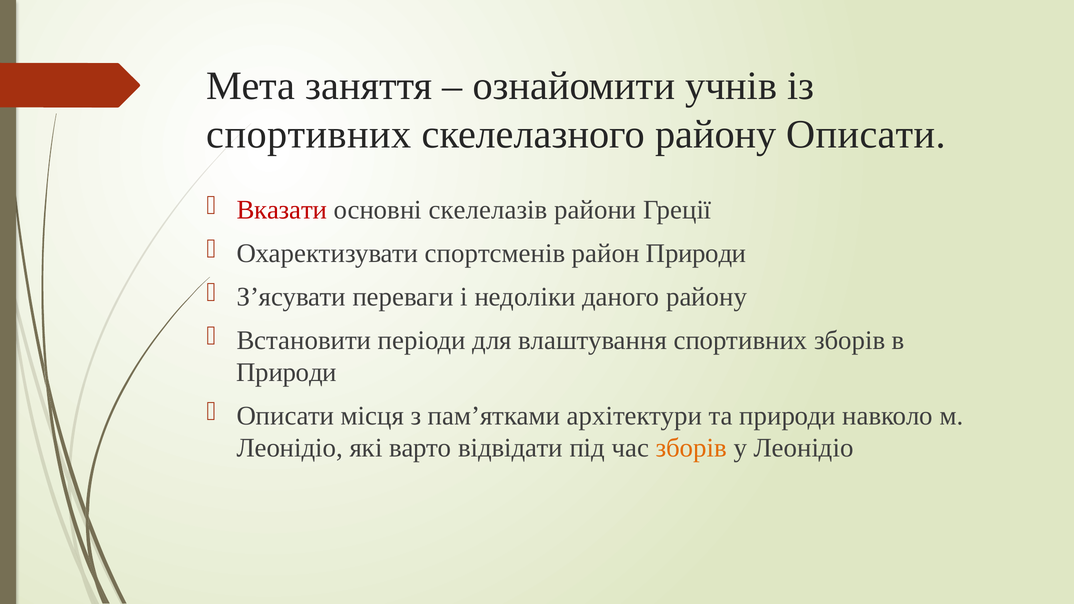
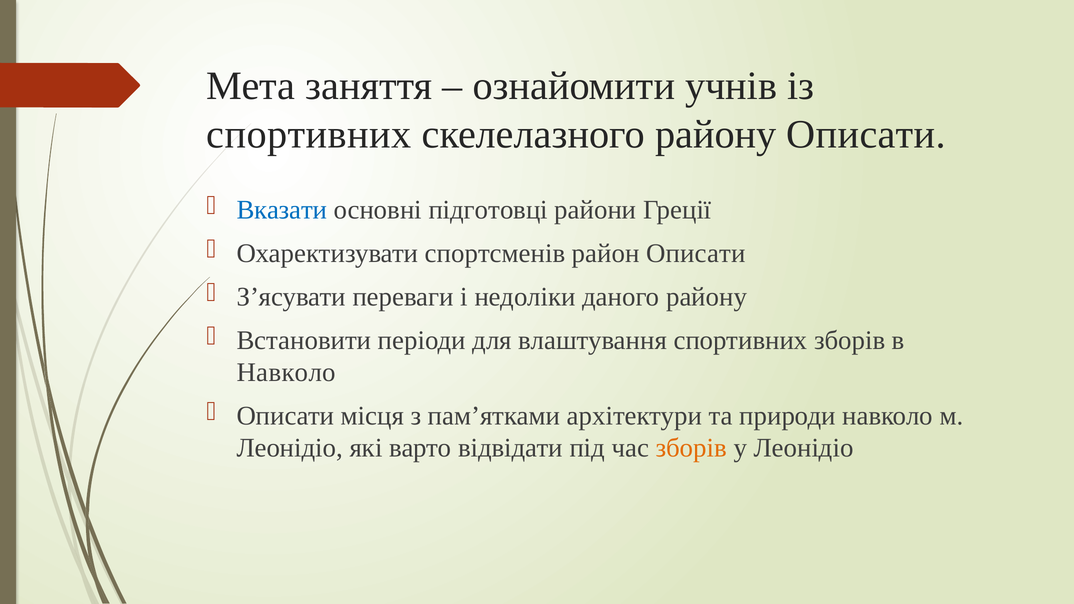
Вказати colour: red -> blue (282, 210)
скелелазів: скелелазів -> підготовці (488, 210)
район Природи: Природи -> Описати (696, 253)
Природи: Природи -> Навколо (286, 372)
